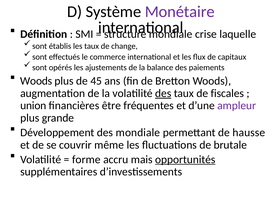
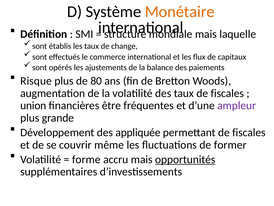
Monétaire colour: purple -> orange (180, 12)
crise: crise -> mais (206, 34)
Woods: Woods -> Risque (36, 81)
45: 45 -> 80 (96, 81)
des underline: present -> none (163, 93)
des mondiale: mondiale -> appliquée (138, 132)
permettant de hausse: hausse -> fiscales (249, 132)
brutale: brutale -> former (230, 145)
